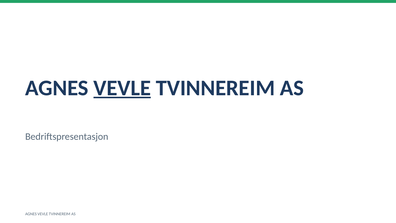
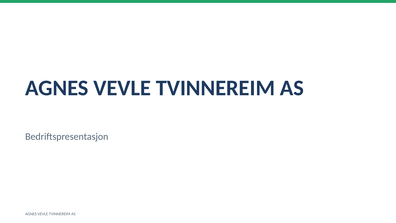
VEVLE underline: present -> none (122, 88)
